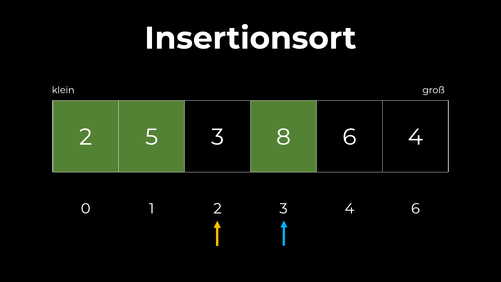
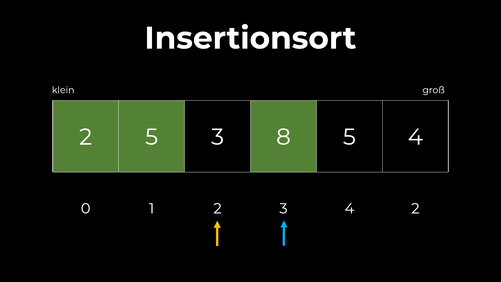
8 6: 6 -> 5 (349, 137)
4 6: 6 -> 2 (415, 208)
